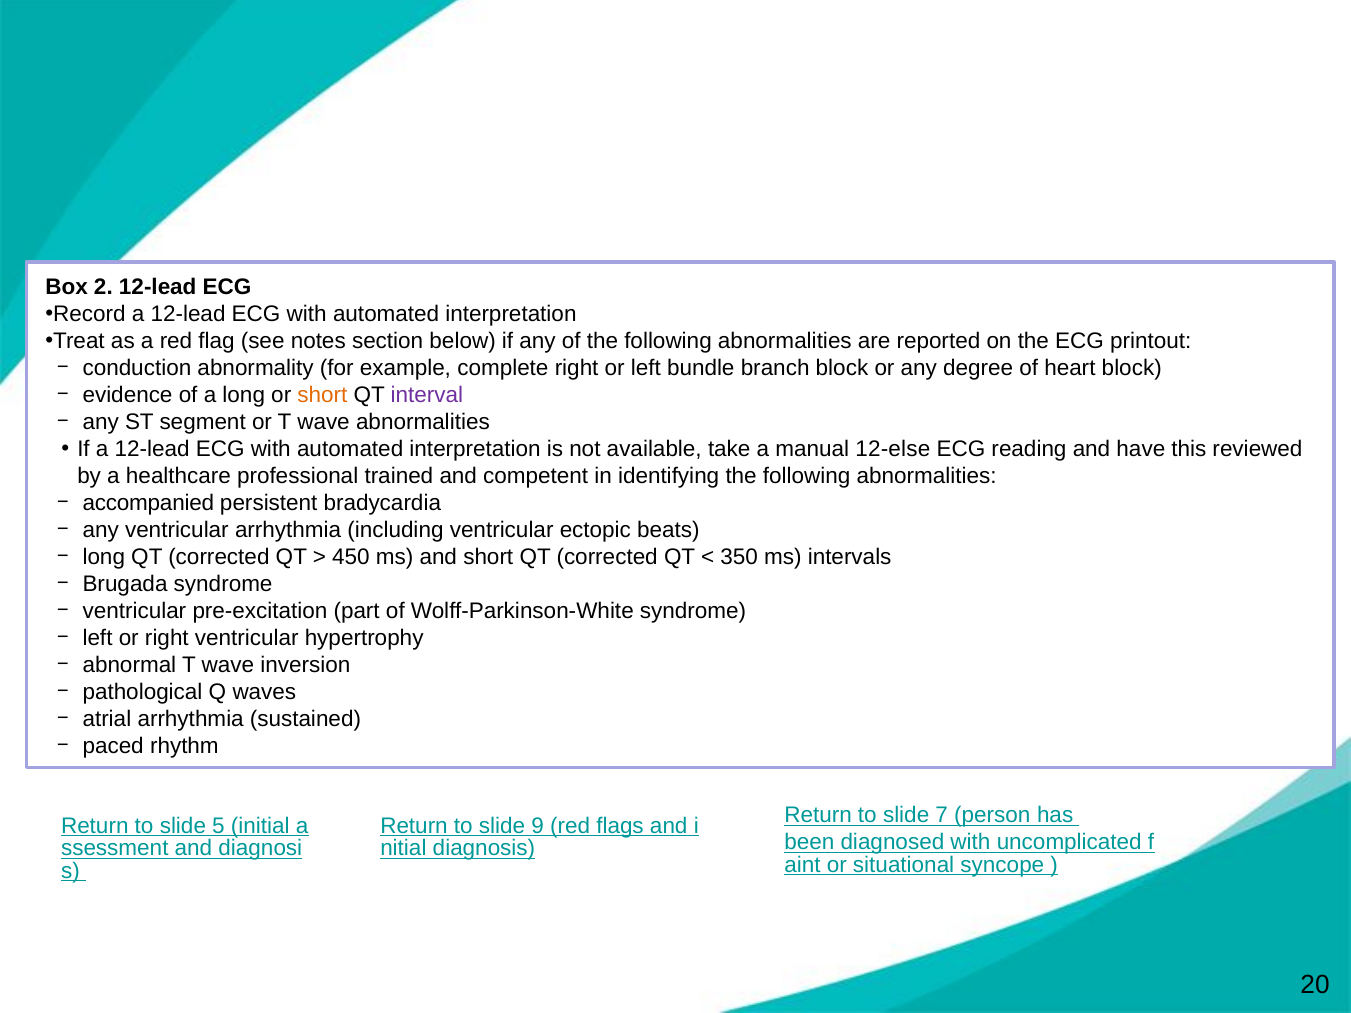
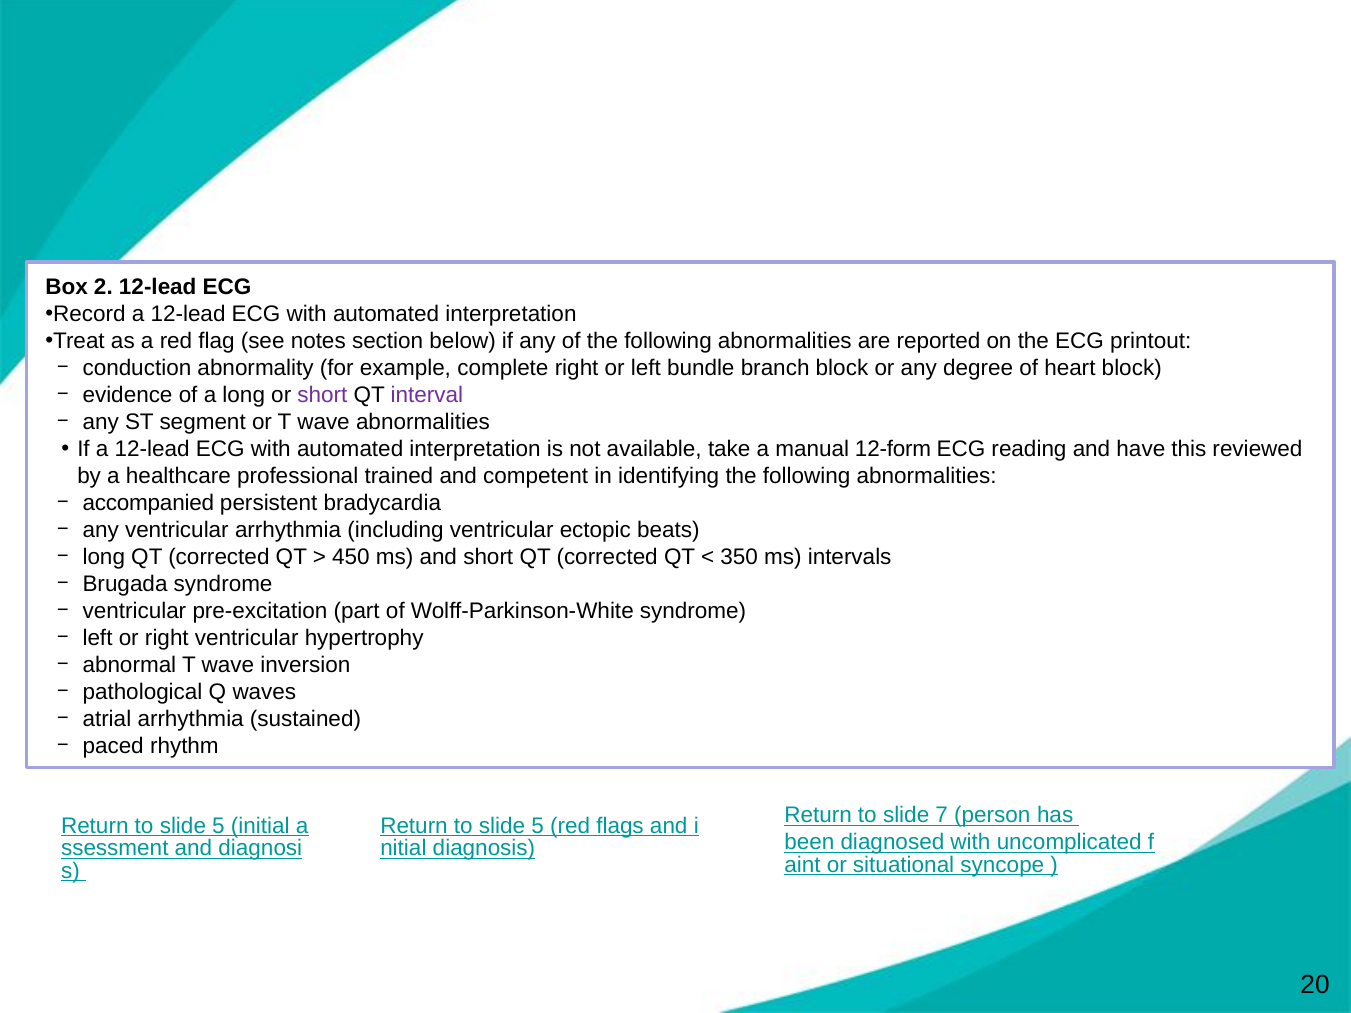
short colour: orange -> purple (322, 395)
12-else: 12-else -> 12-form (893, 449)
9: 9 -> 5 (538, 826)
